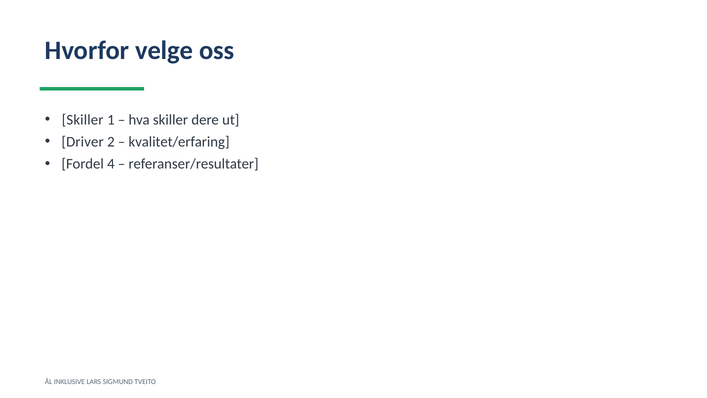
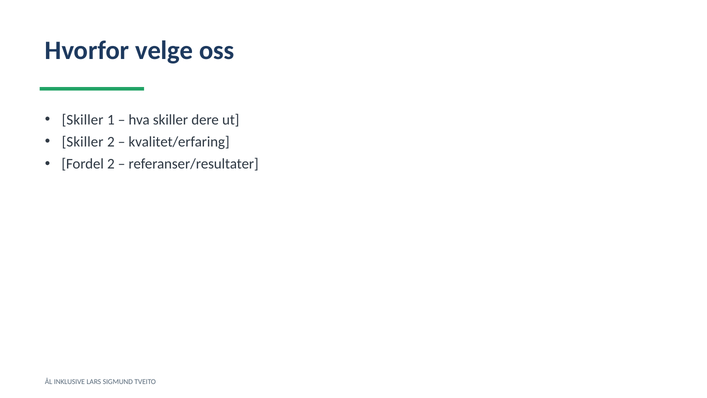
Driver: Driver -> Skiller (83, 142)
Fordel 4: 4 -> 2 (111, 164)
